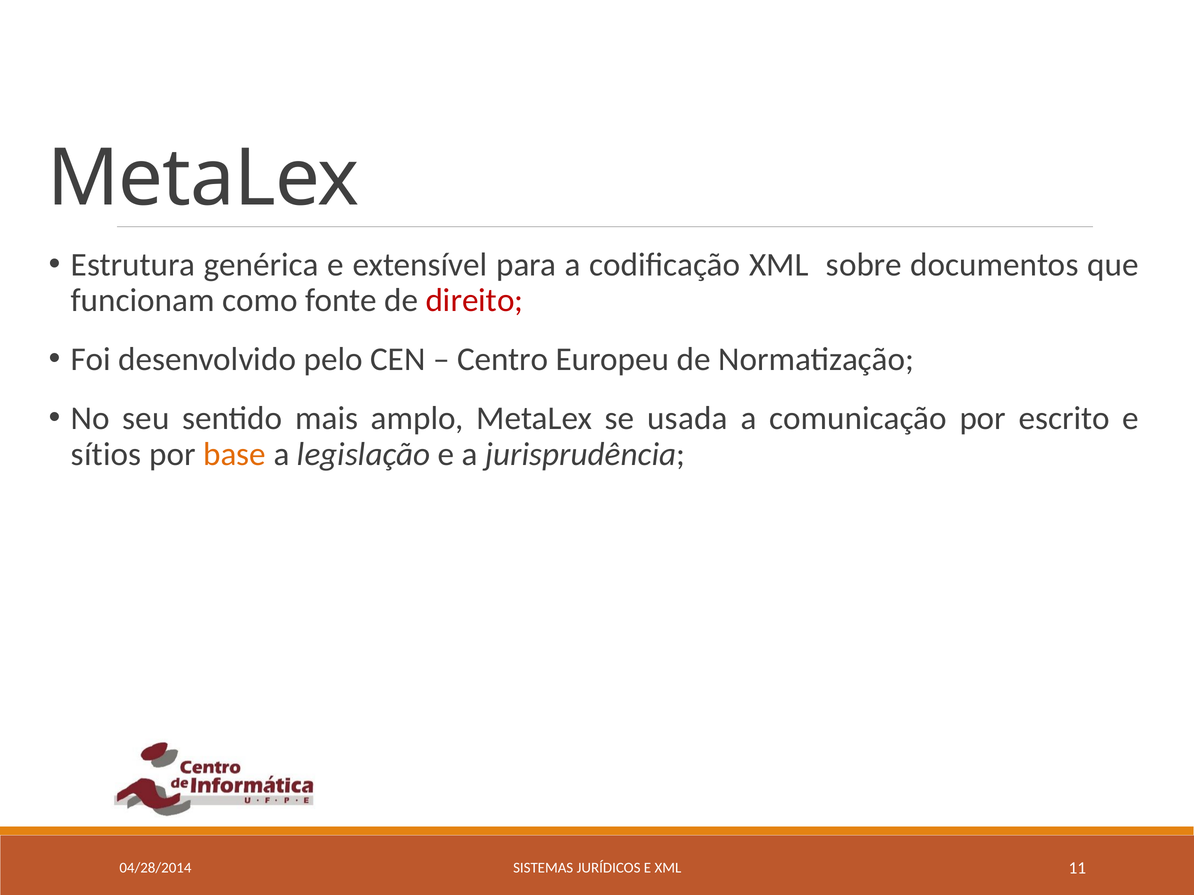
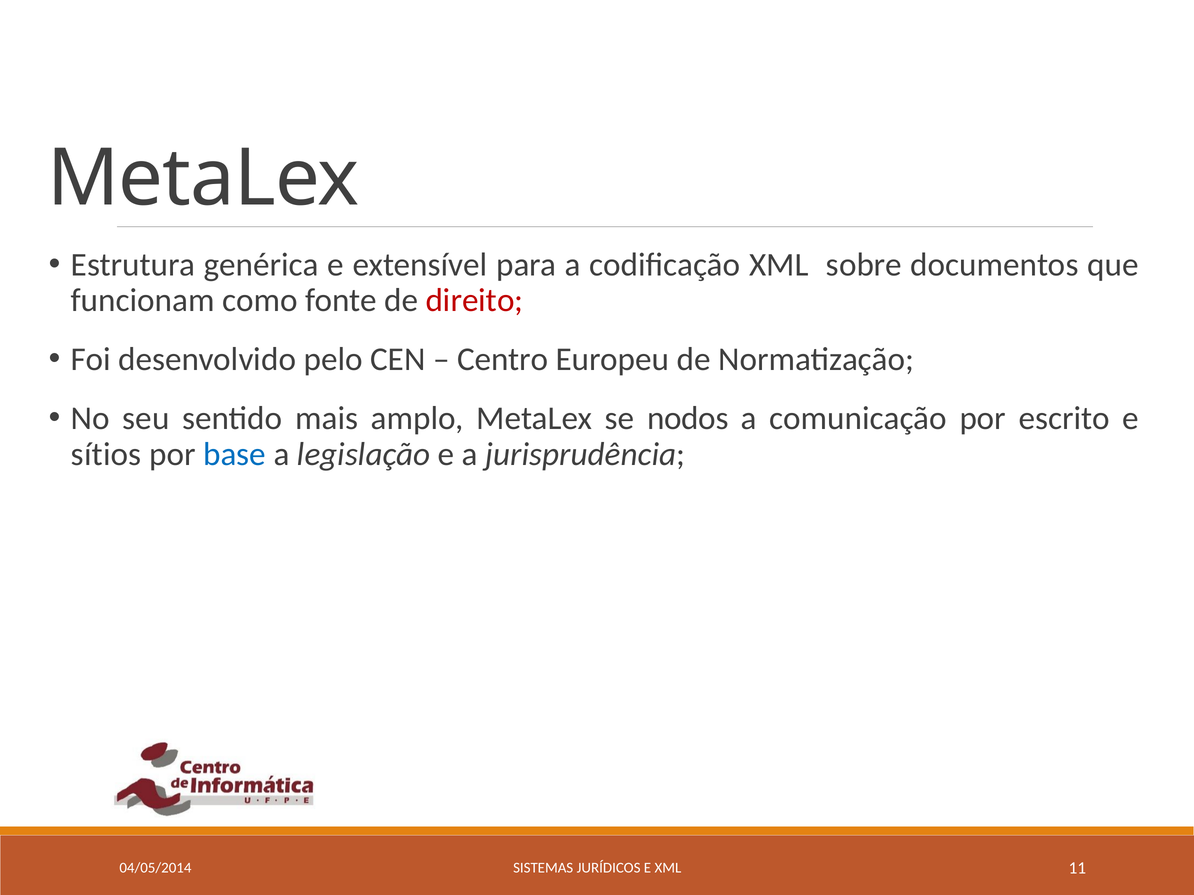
usada: usada -> nodos (688, 419)
base colour: orange -> blue (235, 454)
04/28/2014: 04/28/2014 -> 04/05/2014 (155, 868)
